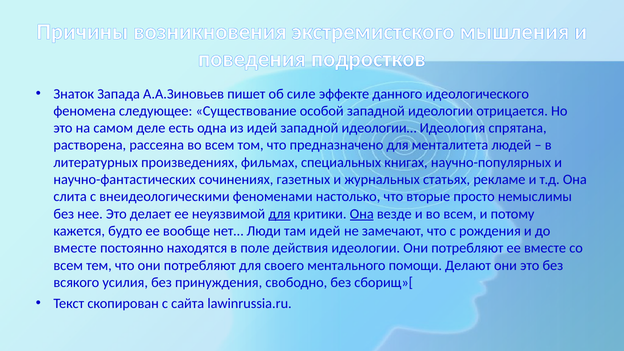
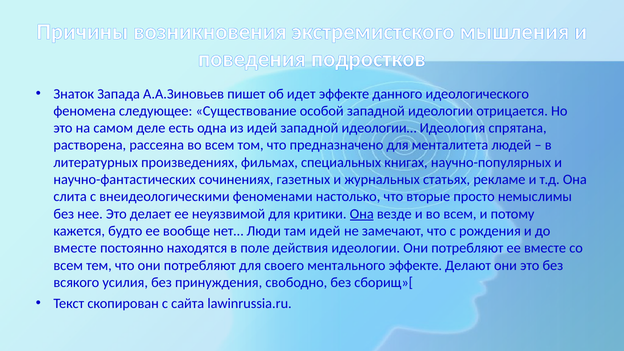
силе: силе -> идет (301, 94)
для underline: present -> none (279, 214)
ментального помощи: помощи -> эффекте (415, 265)
